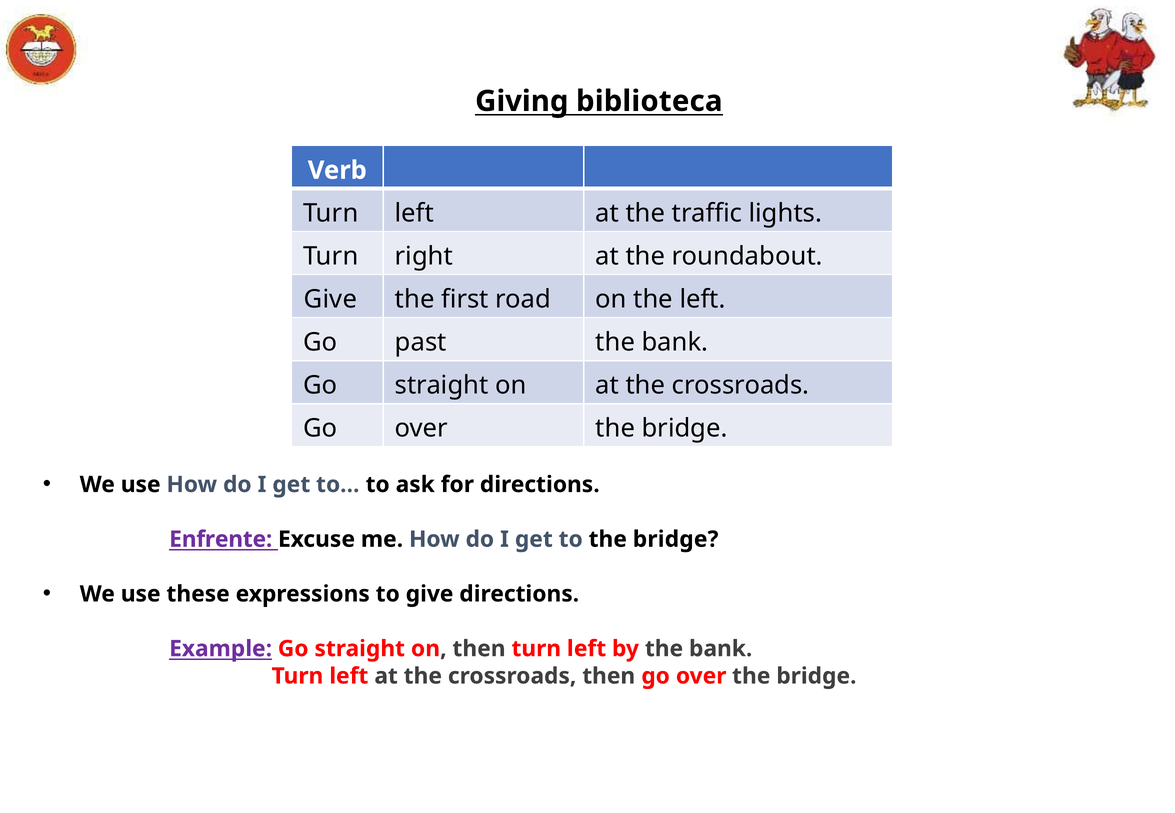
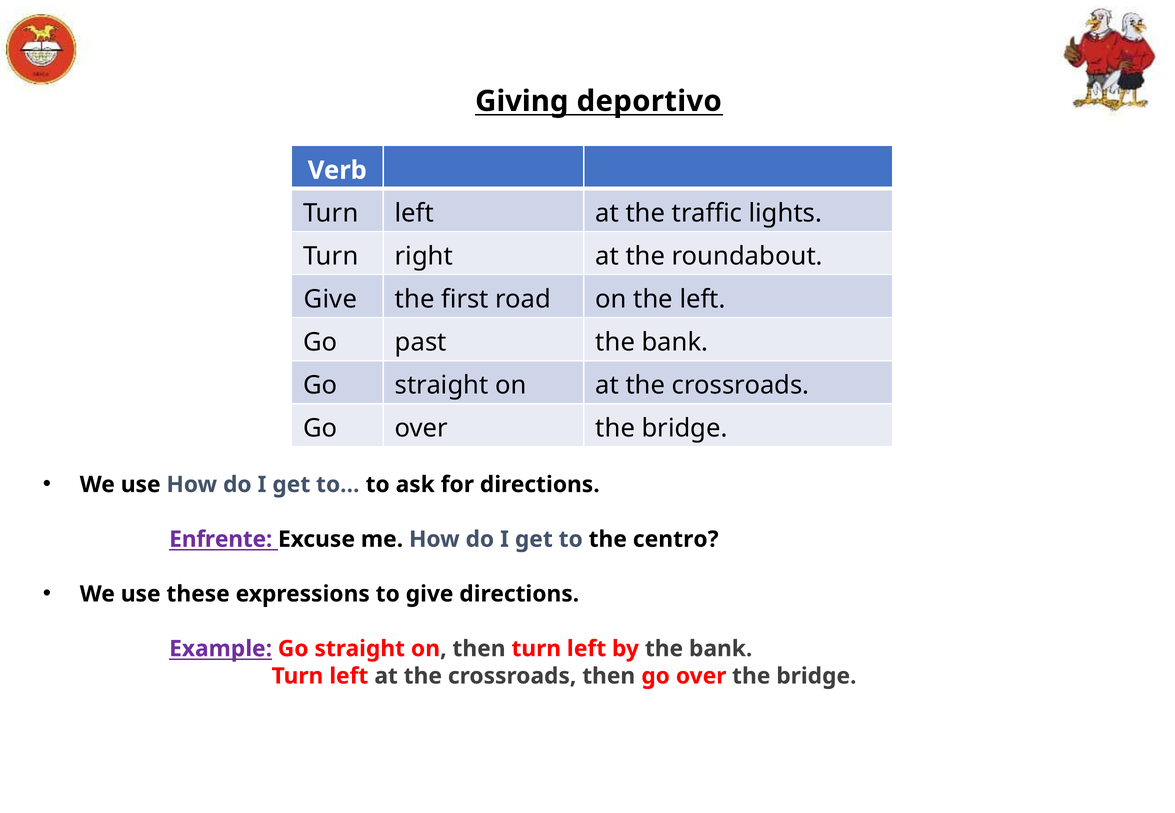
biblioteca: biblioteca -> deportivo (649, 101)
to the bridge: bridge -> centro (676, 540)
